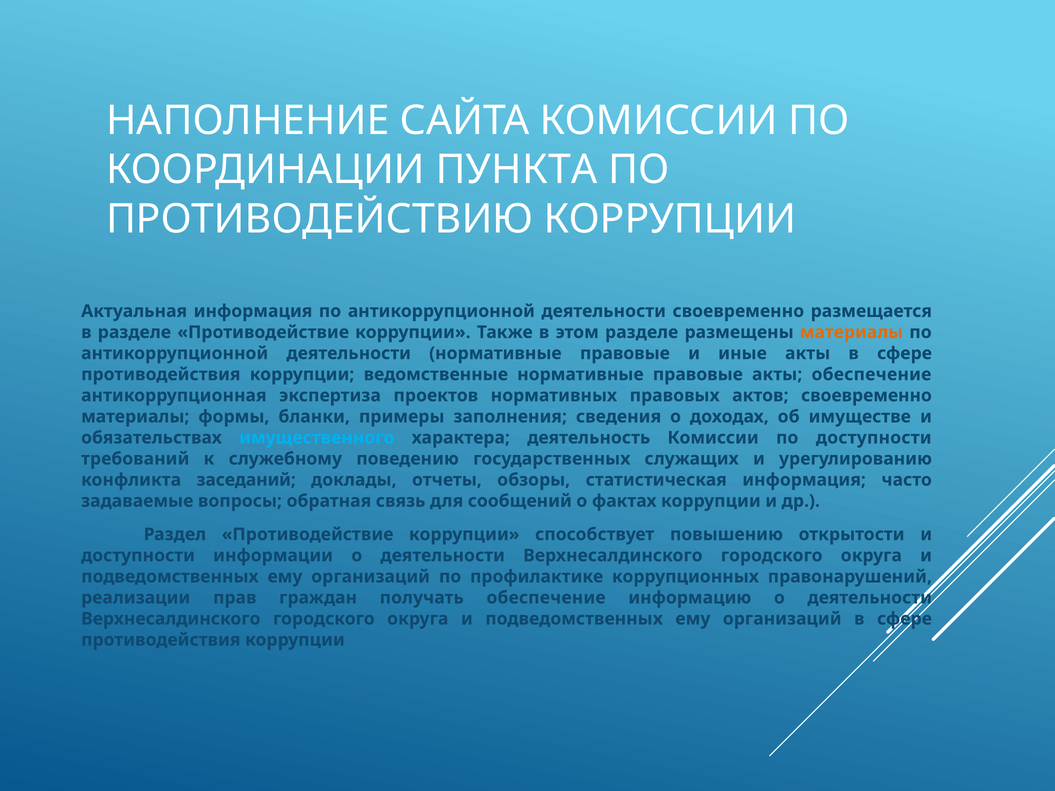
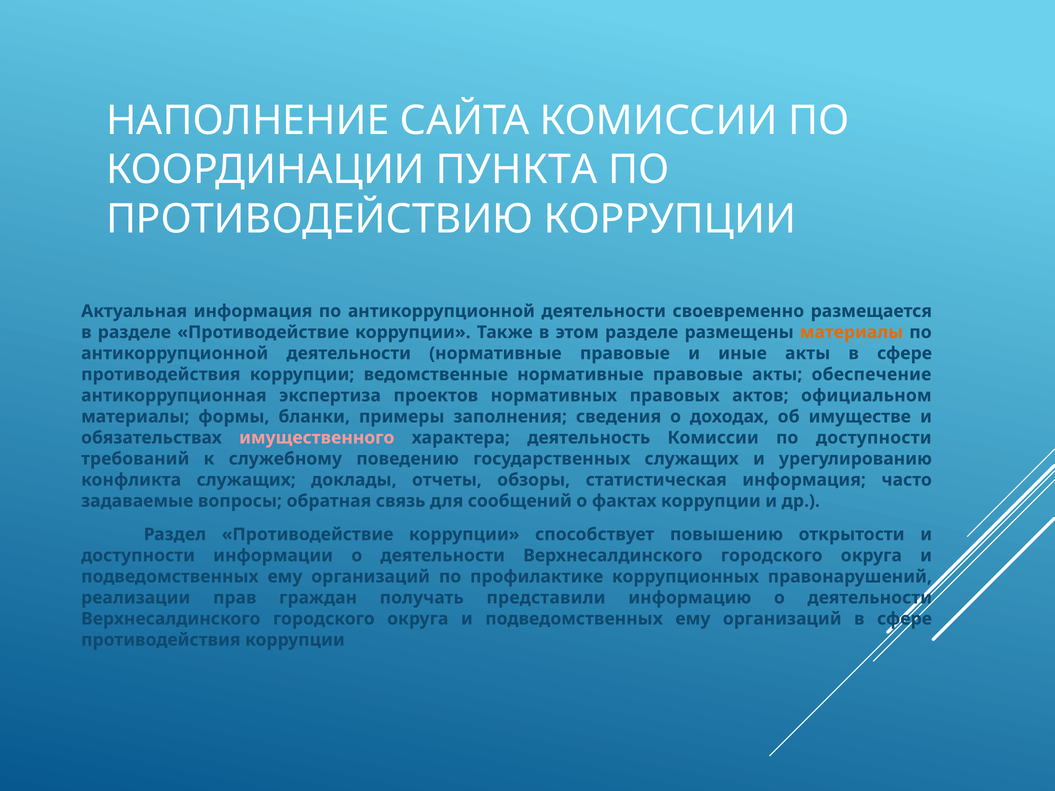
актов своевременно: своевременно -> официальном (866, 396)
имущественного colour: light blue -> pink (317, 438)
конфликта заседаний: заседаний -> служащих (246, 480)
получать обеспечение: обеспечение -> представили (546, 598)
